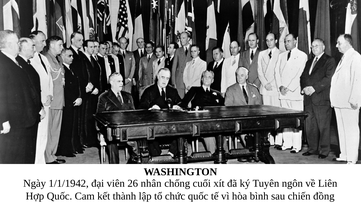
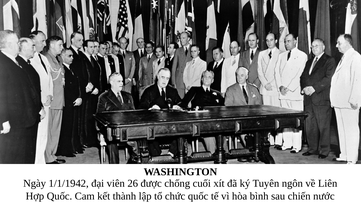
nhân: nhân -> được (151, 184)
đồng: đồng -> nước (324, 196)
